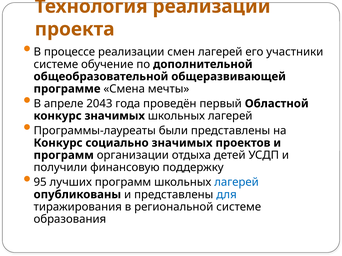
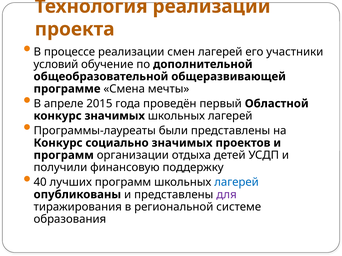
системе: системе -> условий (56, 64)
2043: 2043 -> 2015 (99, 104)
95: 95 -> 40 (40, 183)
для colour: blue -> purple (227, 195)
